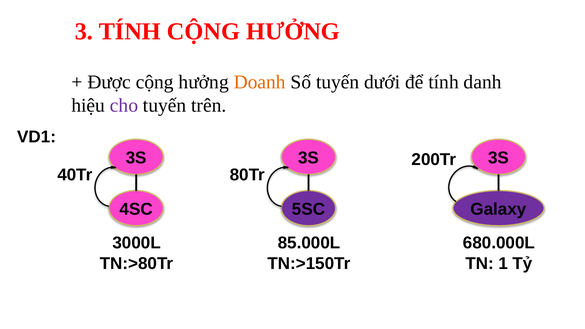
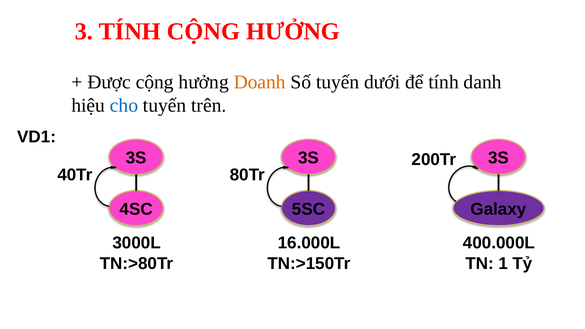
cho colour: purple -> blue (124, 105)
85.000L: 85.000L -> 16.000L (309, 243)
680.000L: 680.000L -> 400.000L (499, 243)
